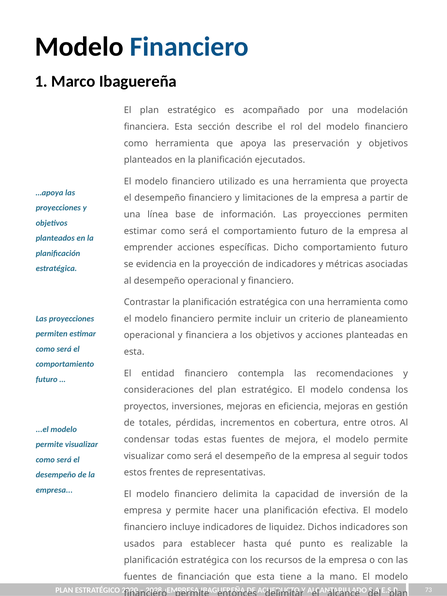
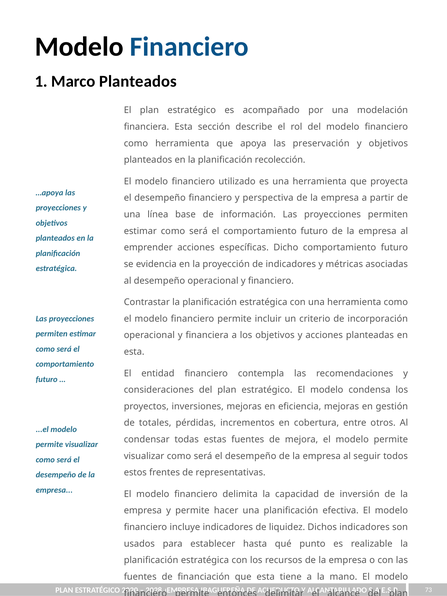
Marco Ibaguereña: Ibaguereña -> Planteados (138, 81)
ejecutados: ejecutados -> recolección (280, 160)
limitaciones: limitaciones -> perspectiva (268, 198)
planeamiento: planeamiento -> incorporación (378, 319)
